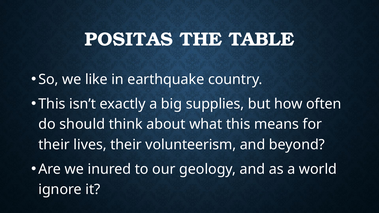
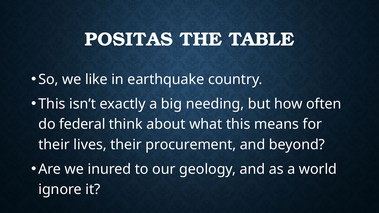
supplies: supplies -> needing (215, 104)
should: should -> federal (82, 124)
volunteerism: volunteerism -> procurement (191, 145)
